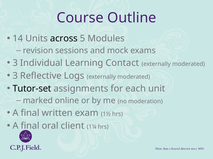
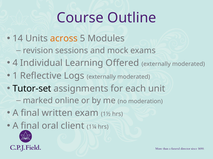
across colour: black -> orange (64, 39)
3: 3 -> 4 (15, 63)
Contact: Contact -> Offered (122, 63)
3: 3 -> 1 (15, 76)
